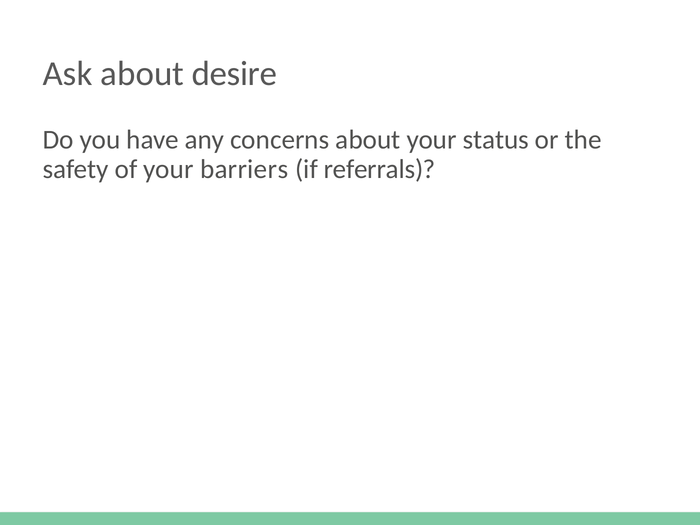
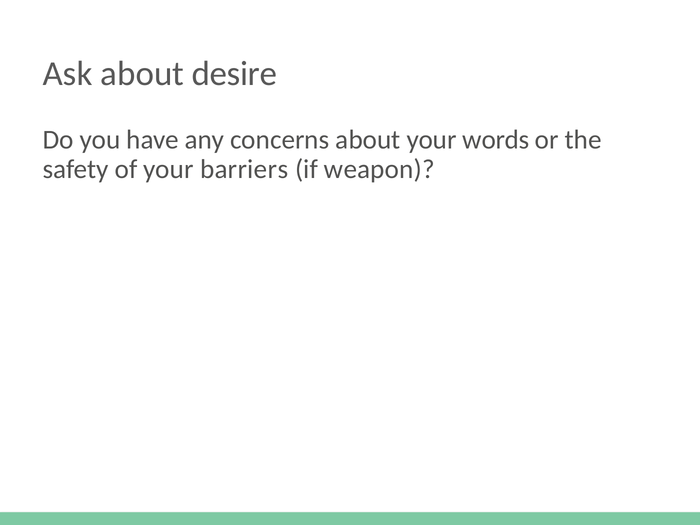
status: status -> words (496, 140)
referrals: referrals -> weapon (379, 169)
